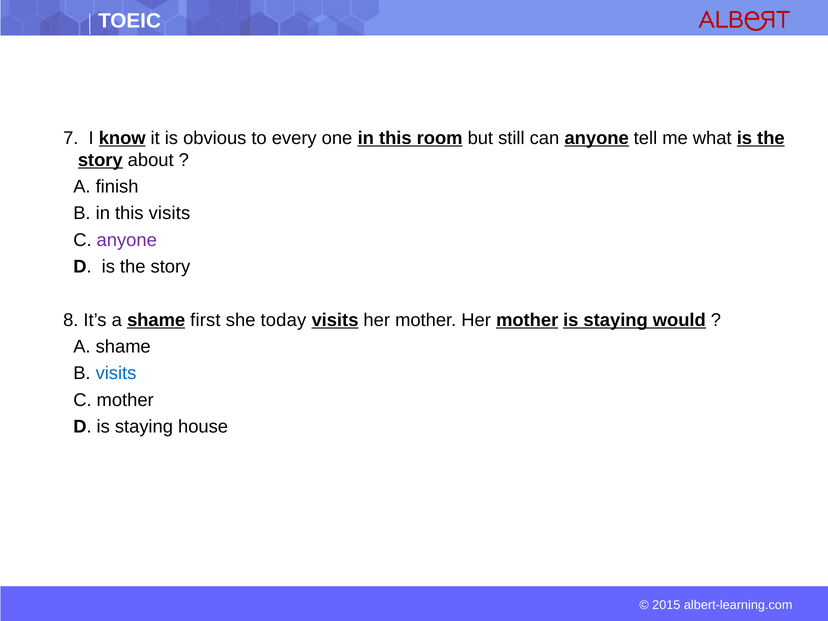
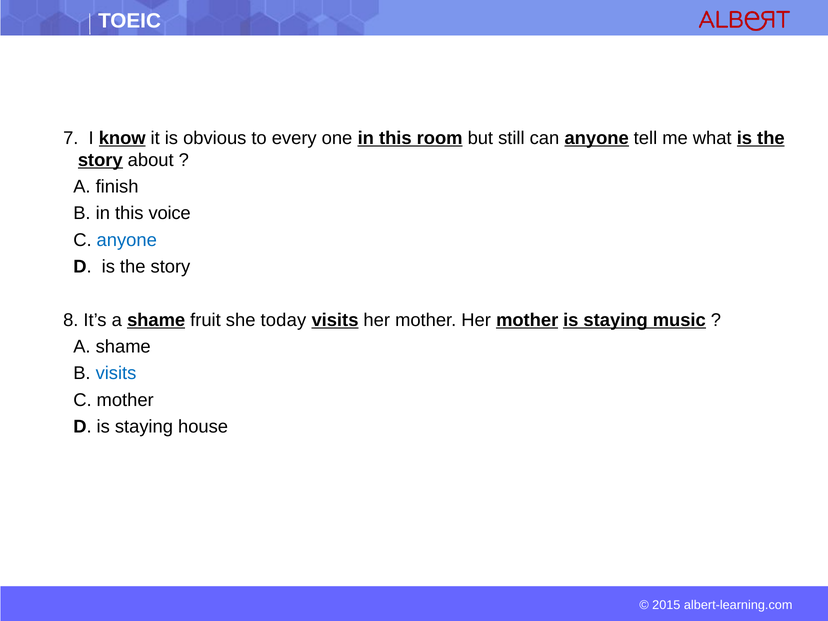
this visits: visits -> voice (170, 213)
anyone colour: purple -> blue (127, 240)
first: first -> fruit (205, 320)
would: would -> music (679, 320)
